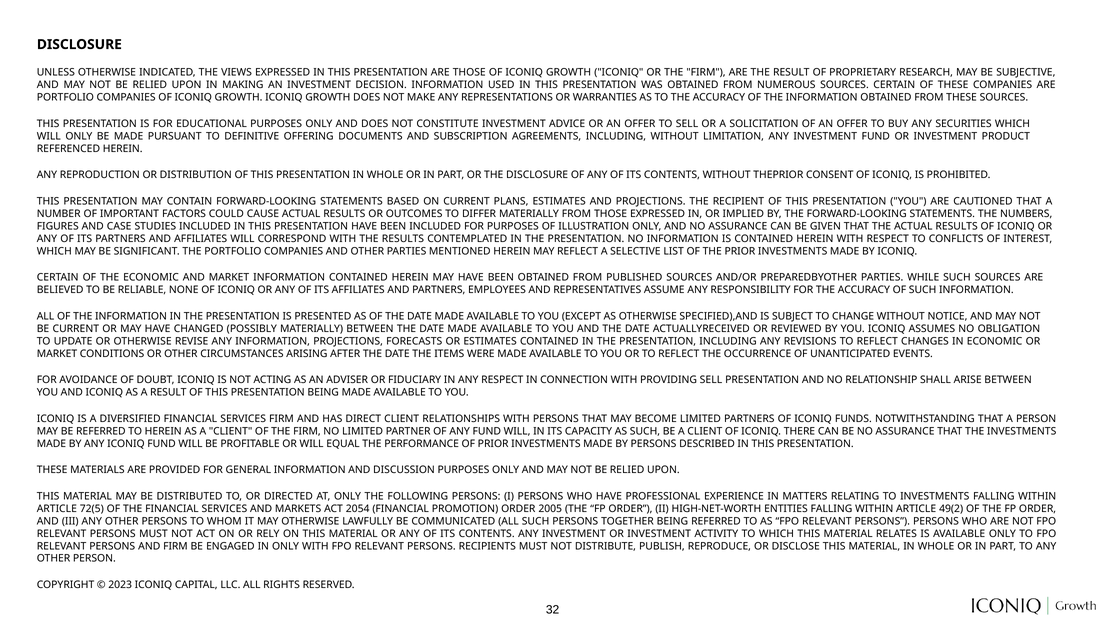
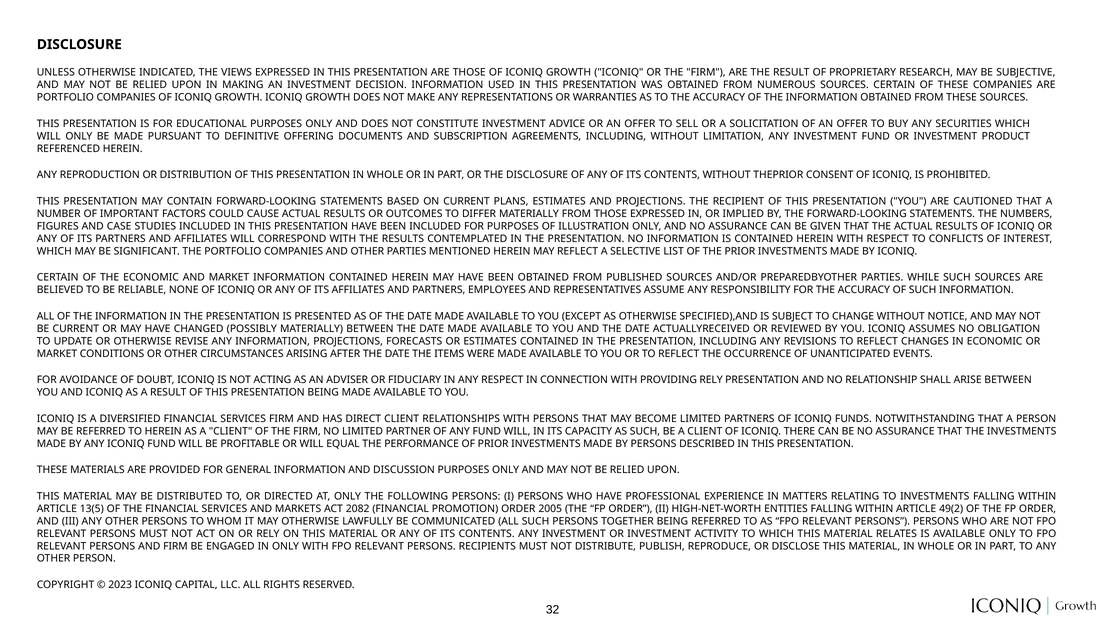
PROVIDING SELL: SELL -> RELY (711, 380)
72(5: 72(5 -> 13(5 (92, 508)
2054: 2054 -> 2082 (358, 508)
